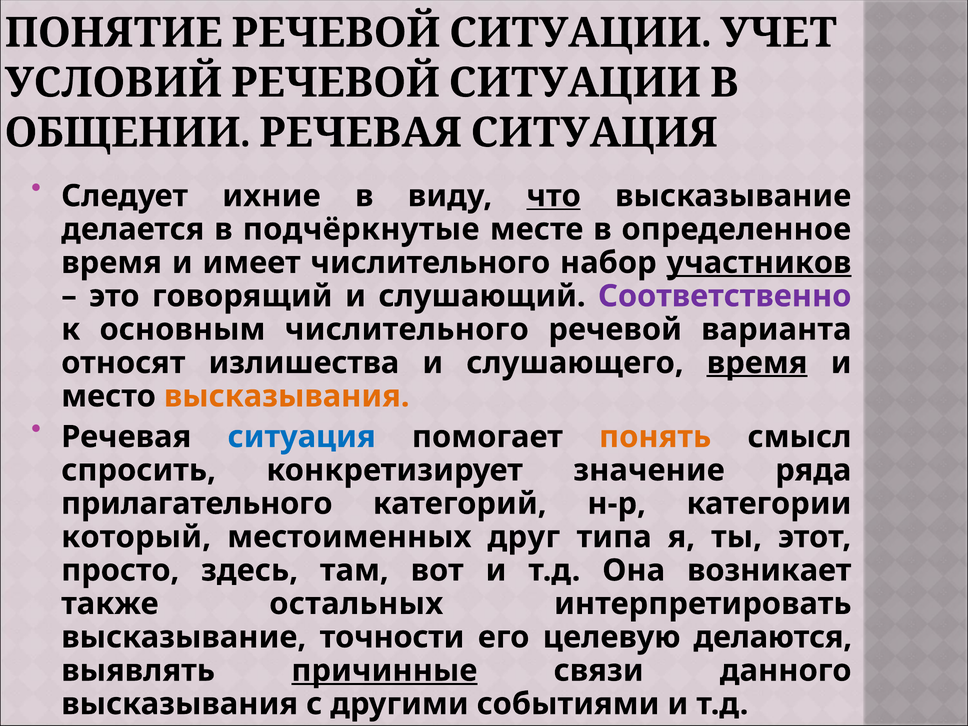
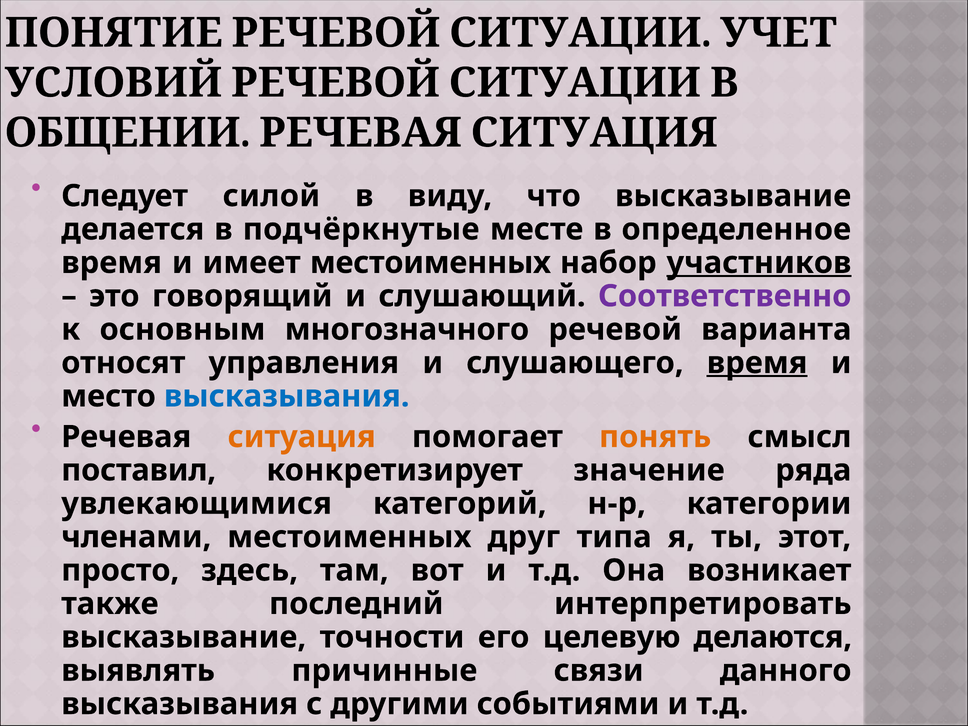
ихние: ихние -> силой (271, 196)
что underline: present -> none (554, 196)
имеет числительного: числительного -> местоименных (430, 263)
основным числительного: числительного -> многозначного (407, 329)
излишества: излишества -> управления (304, 363)
высказывания colour: orange -> blue (287, 396)
ситуация colour: blue -> orange (302, 437)
спросить: спросить -> поставил (139, 470)
прилагательного: прилагательного -> увлекающимися (197, 504)
который: который -> членами (136, 537)
остальных: остальных -> последний (356, 604)
причинные underline: present -> none (384, 671)
